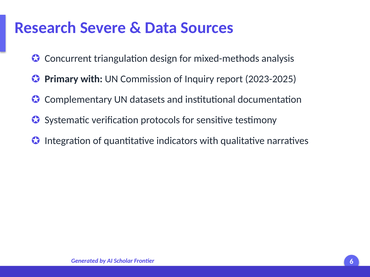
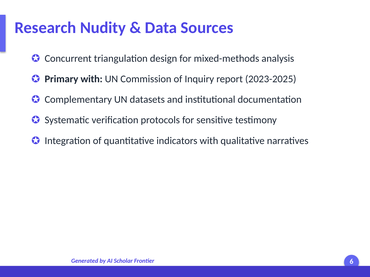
Severe: Severe -> Nudity (103, 28)
